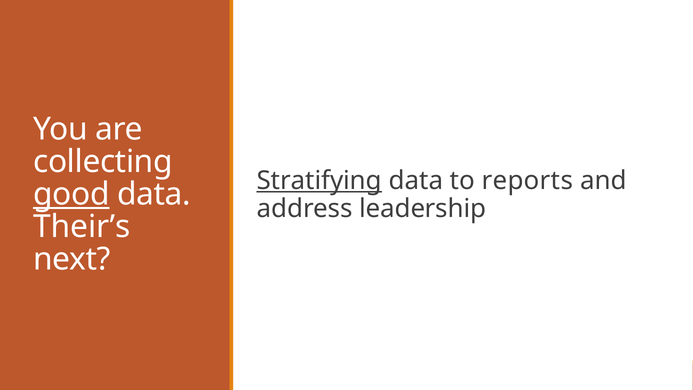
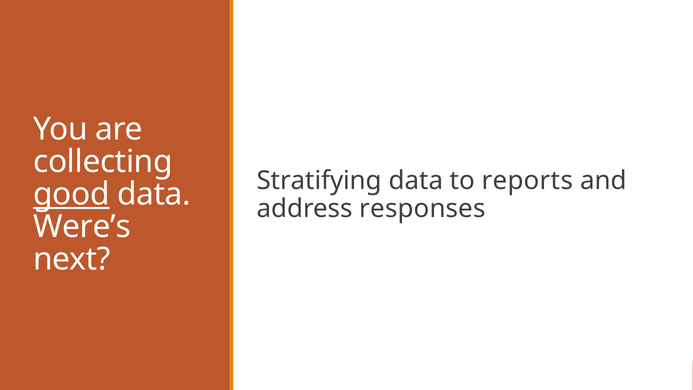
Stratifying underline: present -> none (319, 181)
leadership: leadership -> responses (423, 209)
Their’s: Their’s -> Were’s (82, 227)
